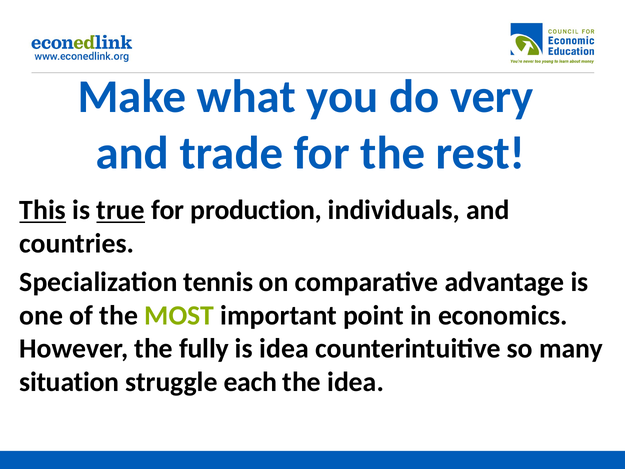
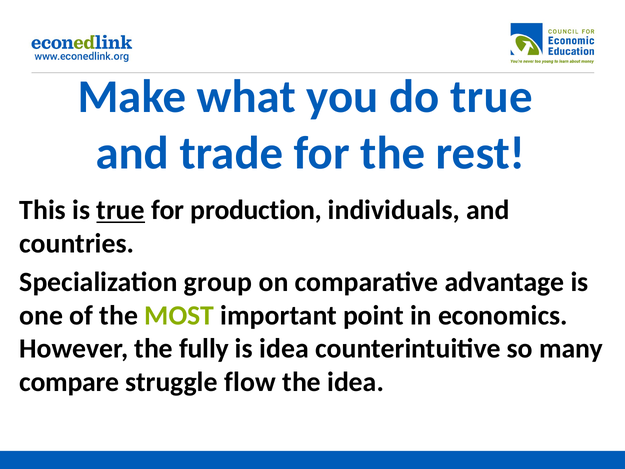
do very: very -> true (491, 97)
This underline: present -> none (43, 210)
tennis: tennis -> group (218, 282)
situation: situation -> compare (69, 382)
each: each -> flow (250, 382)
